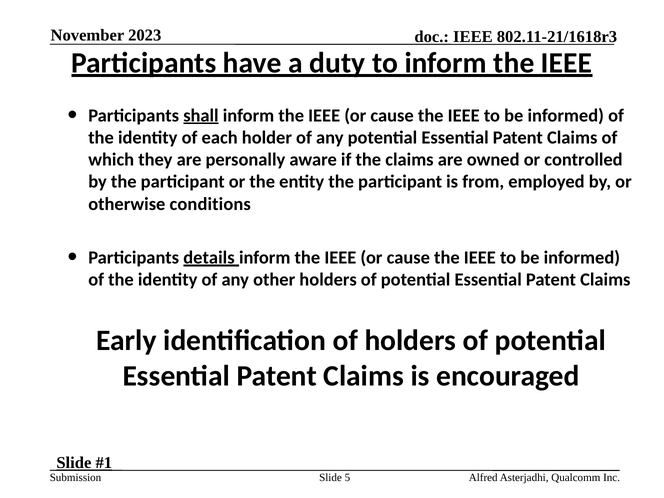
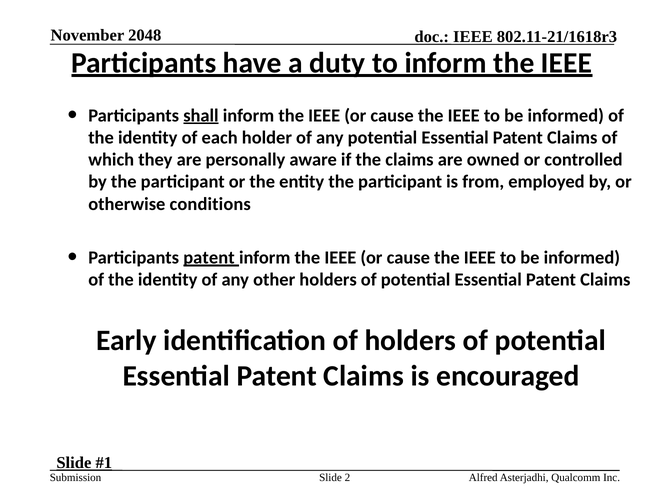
2023: 2023 -> 2048 (145, 35)
Participants details: details -> patent (209, 257)
5: 5 -> 2 (347, 478)
